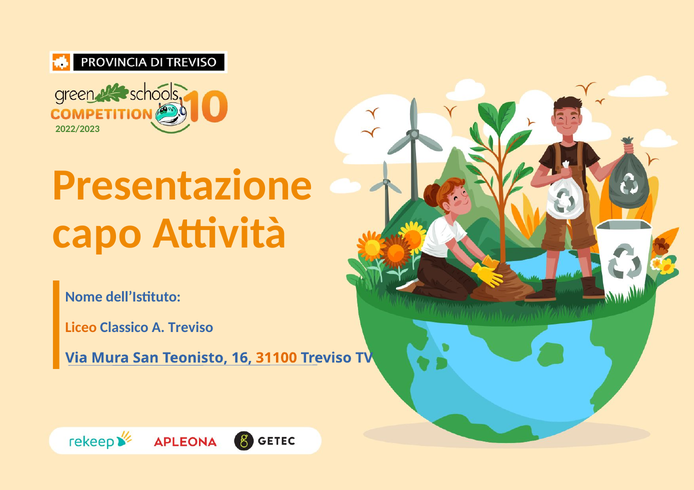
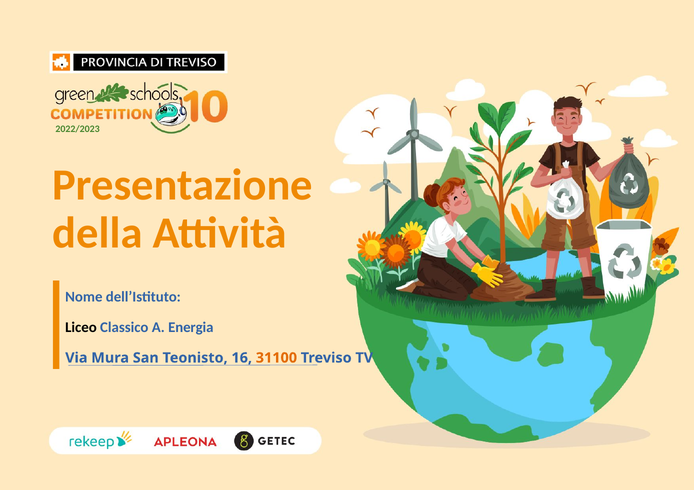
capo: capo -> della (97, 233)
Liceo colour: orange -> black (81, 328)
A Treviso: Treviso -> Energia (191, 328)
